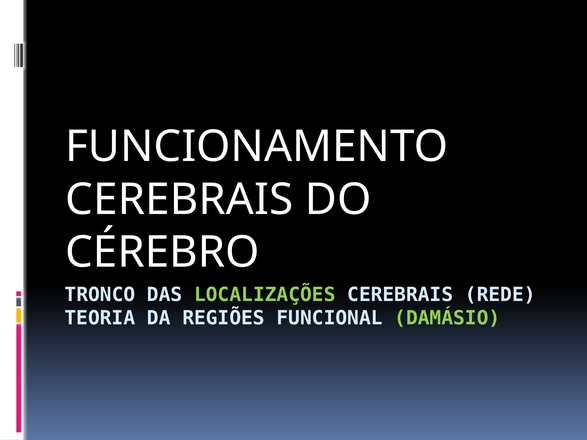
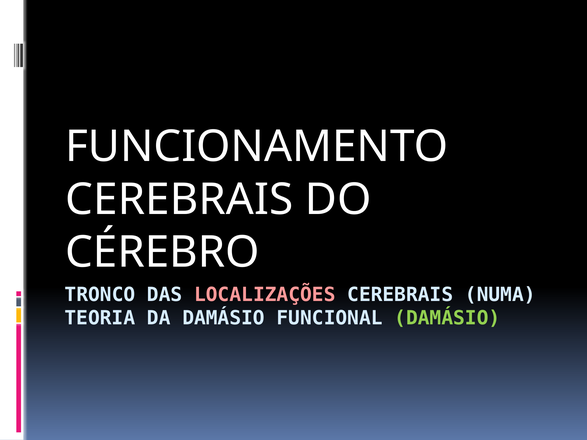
LOCALIZAÇÕES colour: light green -> pink (265, 295)
REDE: REDE -> NUMA (500, 295)
DA REGIÕES: REGIÕES -> DAMÁSIO (224, 318)
